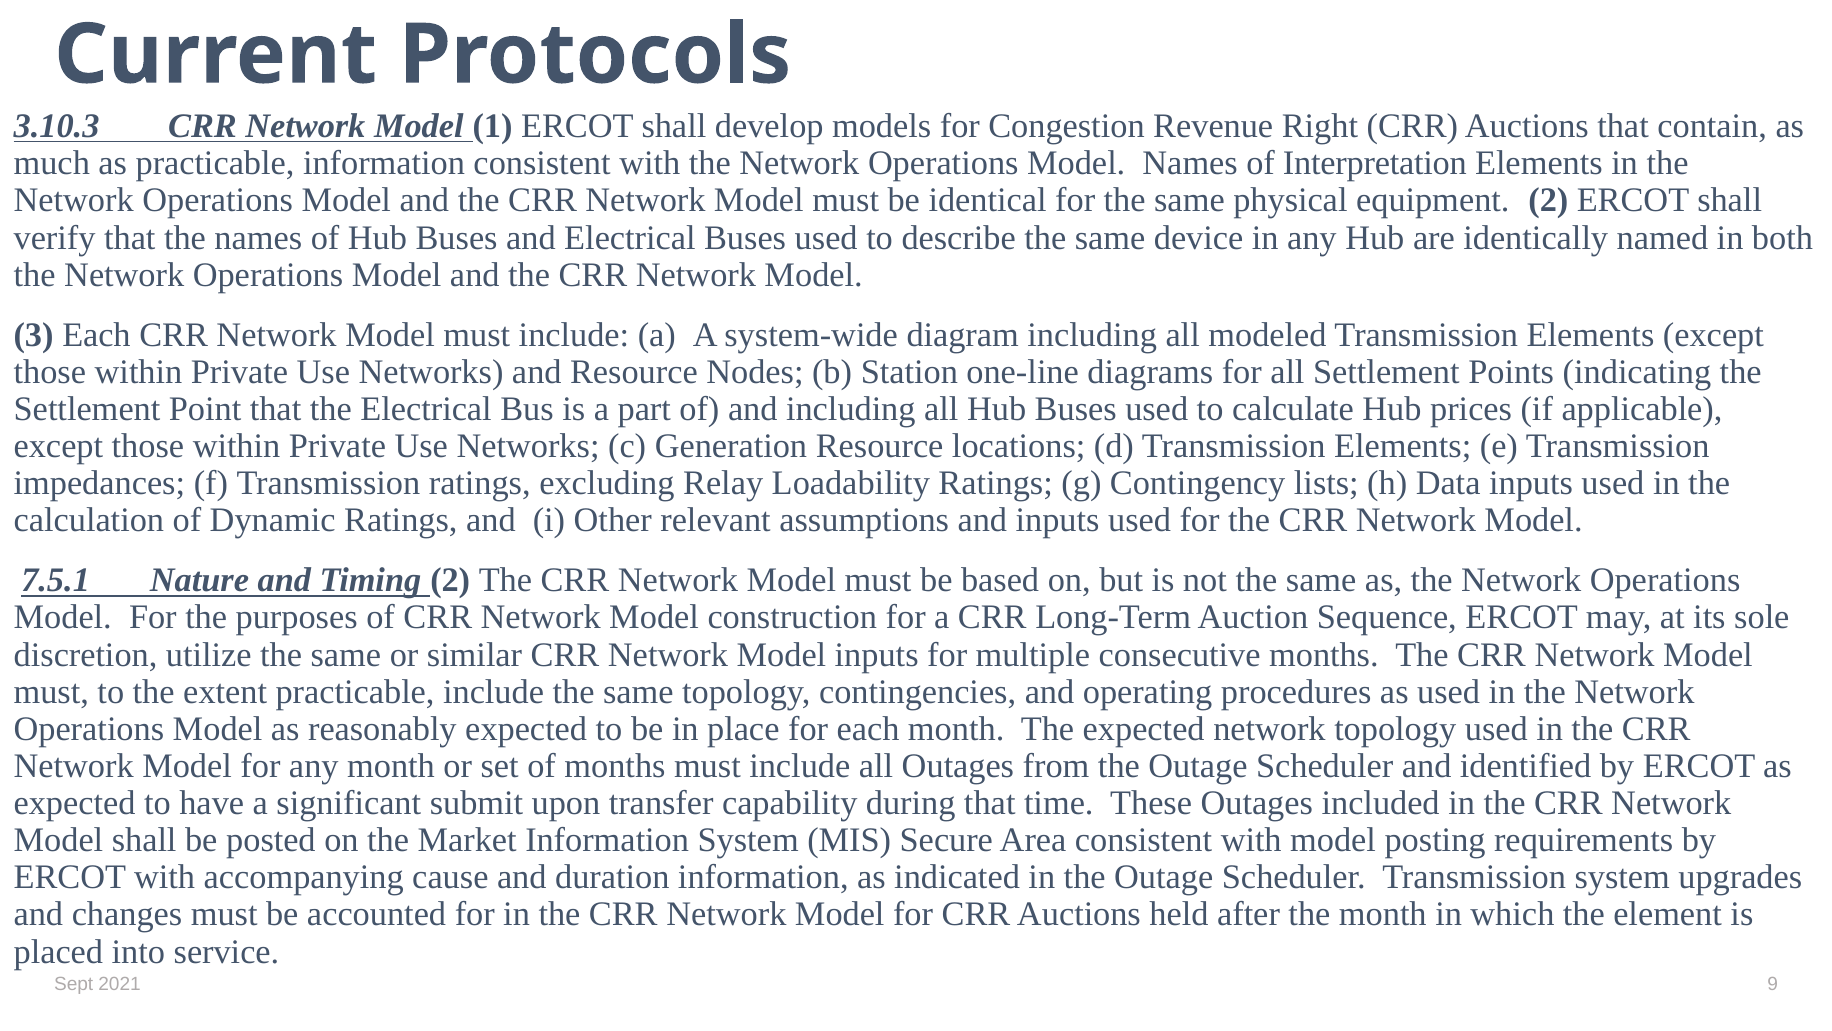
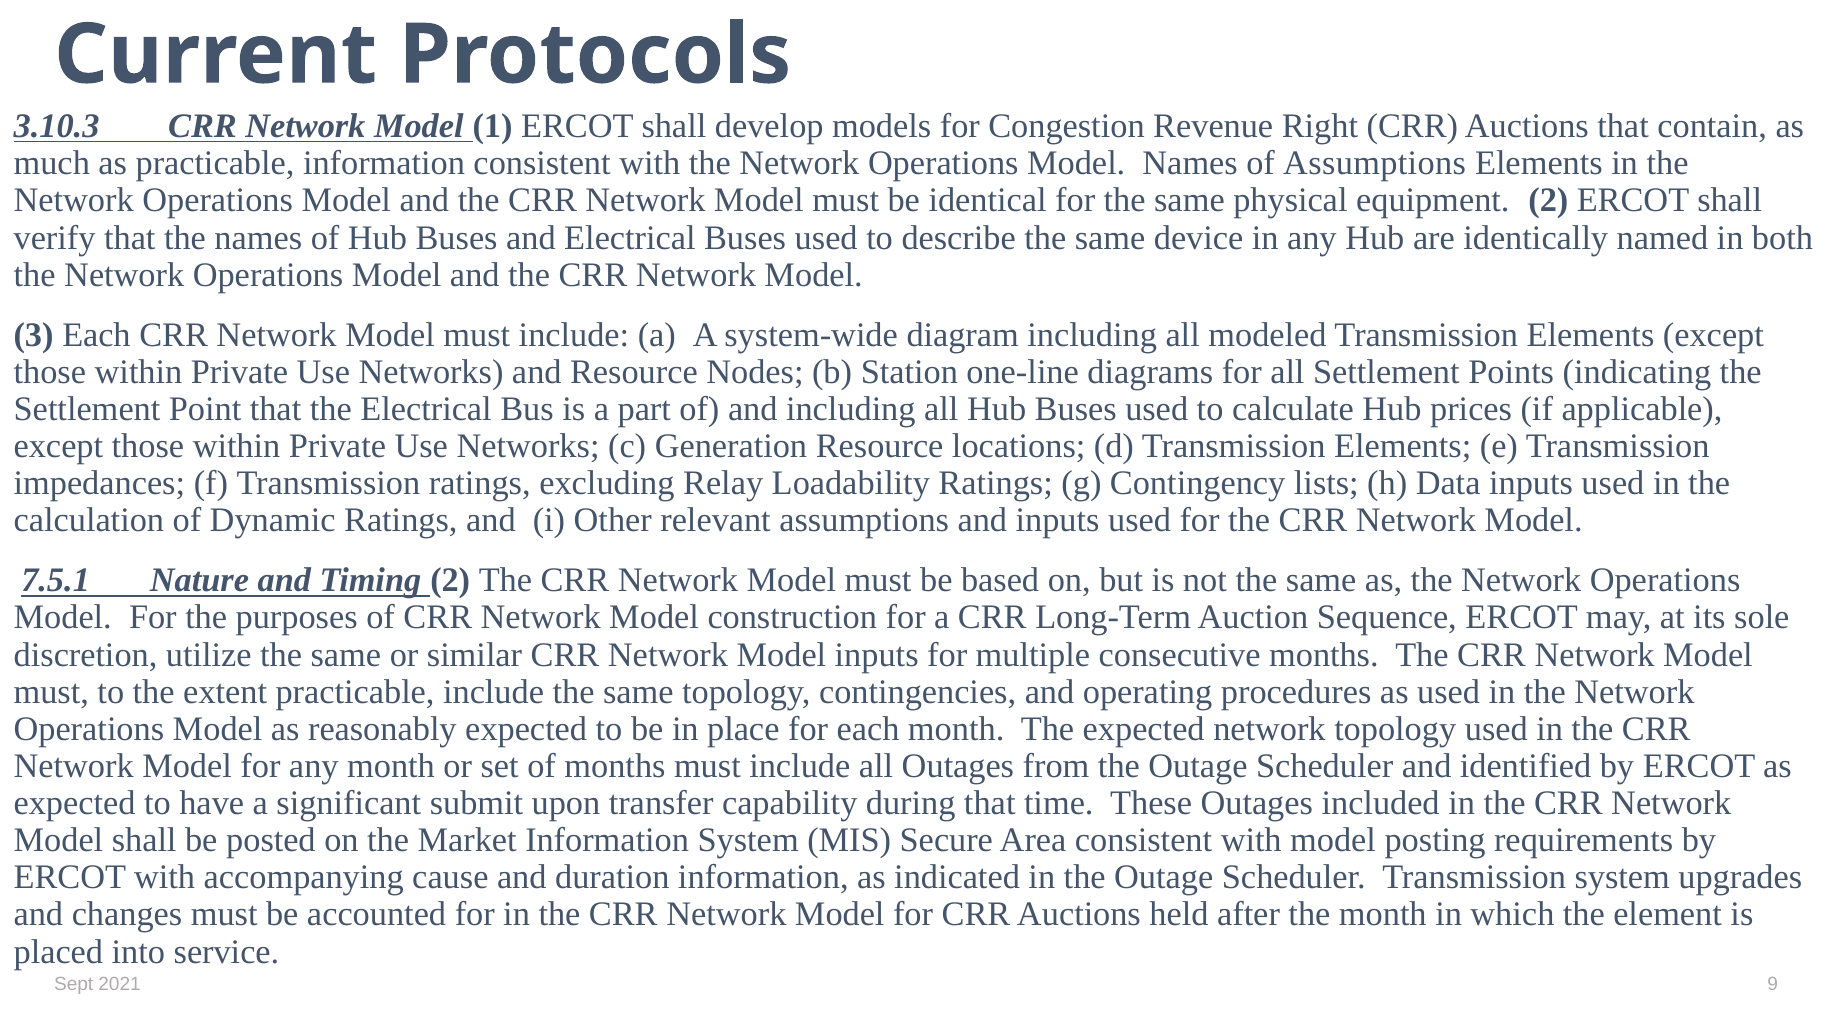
of Interpretation: Interpretation -> Assumptions (1375, 163)
